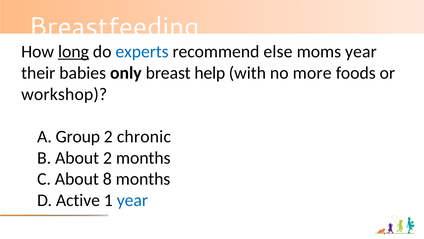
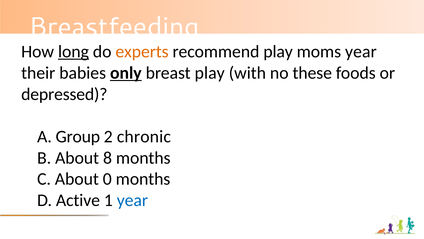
experts colour: blue -> orange (142, 52)
recommend else: else -> play (278, 52)
only underline: none -> present (126, 73)
breast help: help -> play (210, 73)
more: more -> these (312, 73)
workshop: workshop -> depressed (64, 94)
About 2: 2 -> 8 (108, 158)
8: 8 -> 0 (107, 179)
